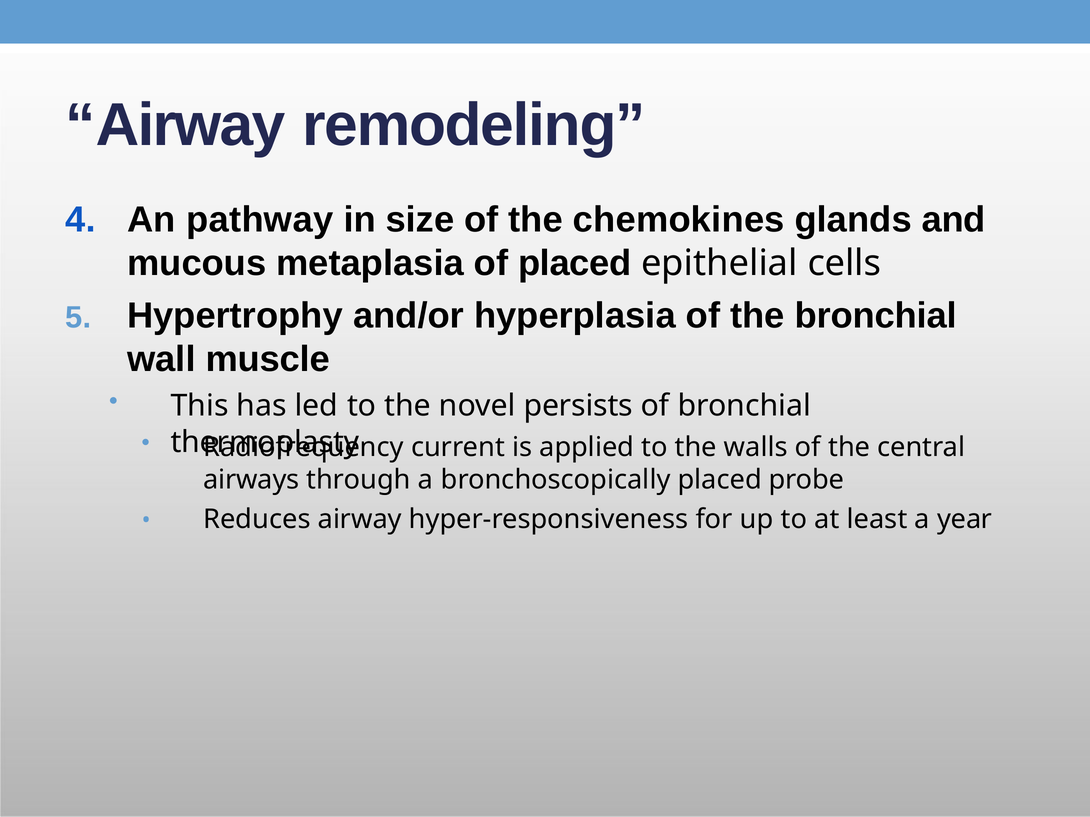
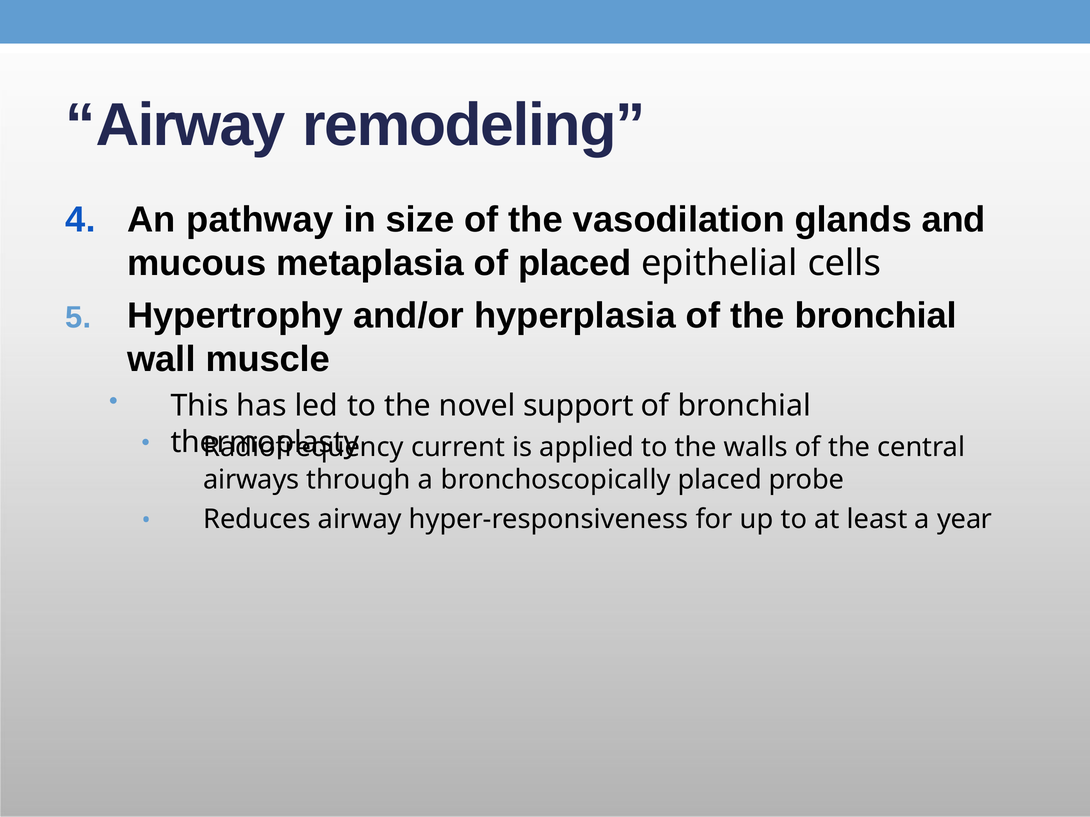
chemokines: chemokines -> vasodilation (679, 220)
persists: persists -> support (578, 406)
